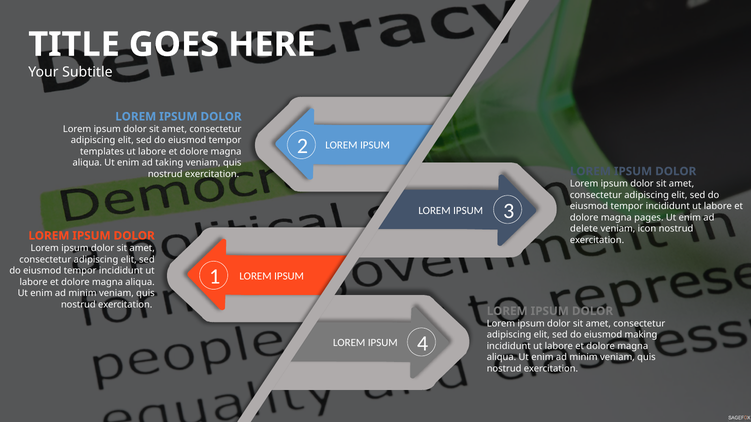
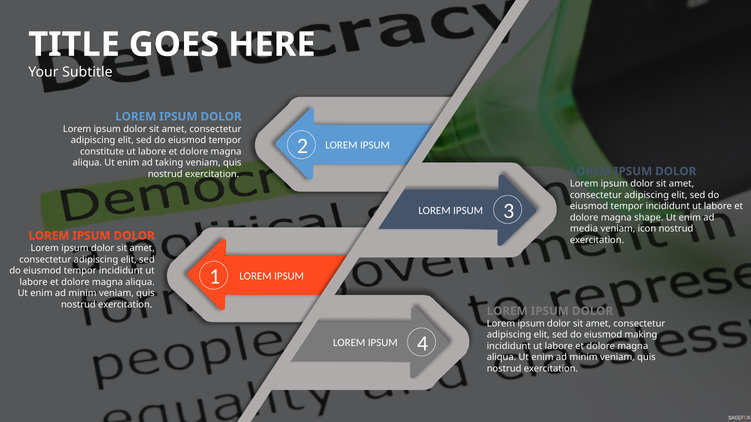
templates: templates -> constitute (102, 152)
pages: pages -> shape (649, 218)
delete: delete -> media (584, 229)
